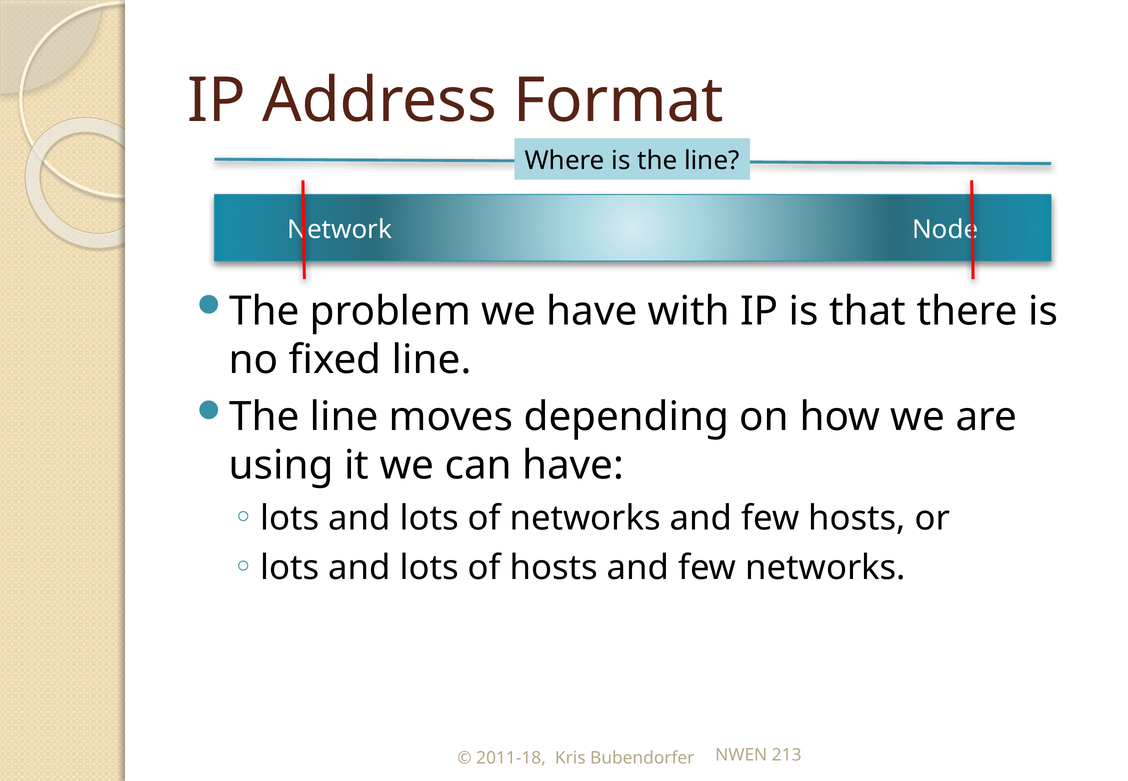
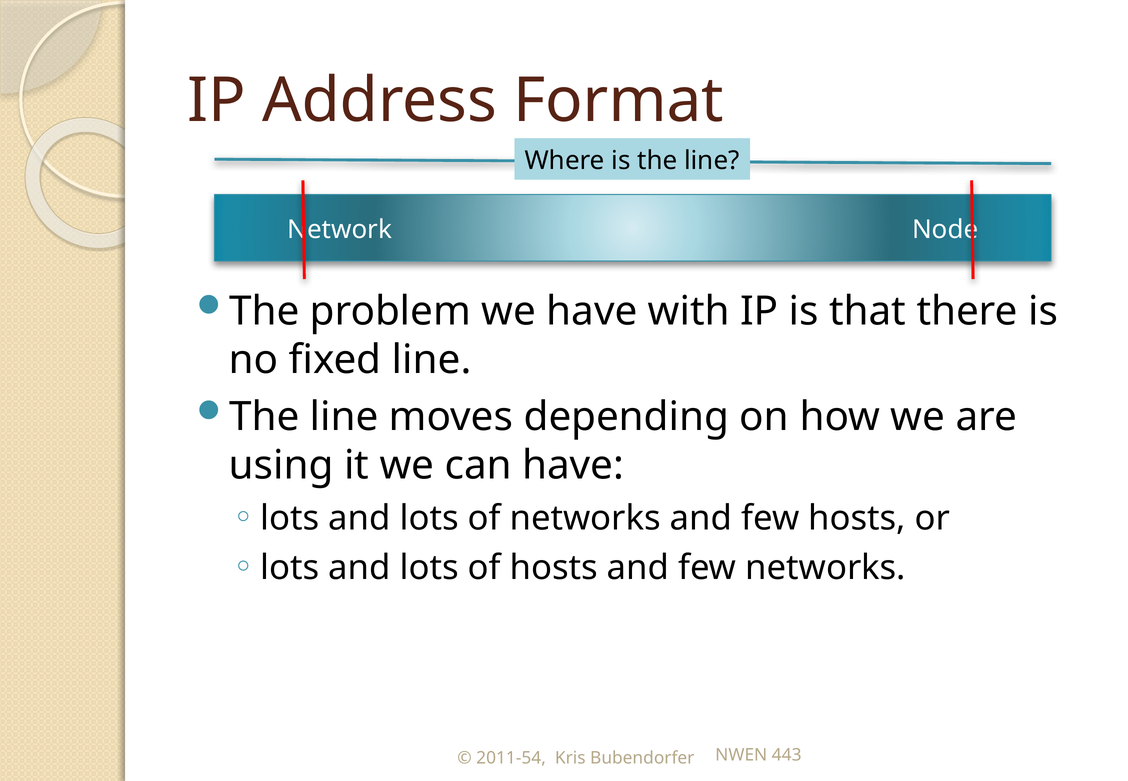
213: 213 -> 443 (787, 755)
2011-18: 2011-18 -> 2011-54 (511, 758)
